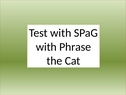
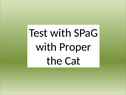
Phrase: Phrase -> Proper (75, 47)
